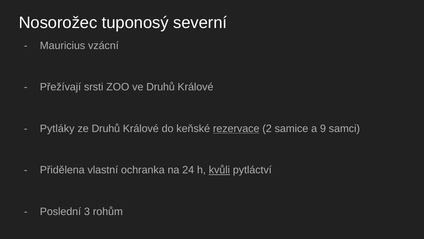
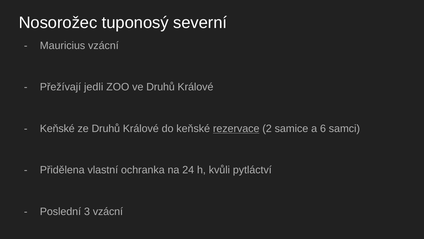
srsti: srsti -> jedli (94, 87)
Pytláky: Pytláky -> Keňské (57, 128)
9: 9 -> 6 (323, 128)
kvůli underline: present -> none (219, 170)
3 rohům: rohům -> vzácní (108, 211)
